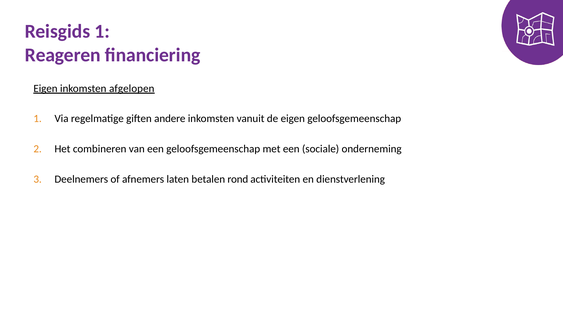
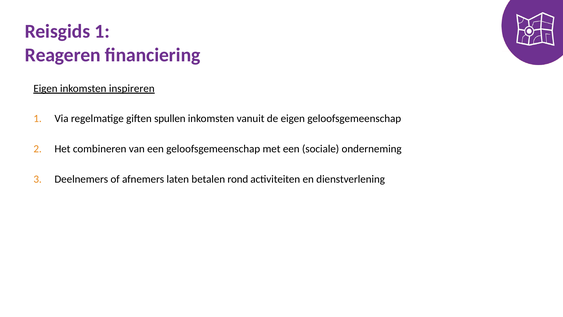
afgelopen: afgelopen -> inspireren (132, 88)
andere: andere -> spullen (170, 119)
